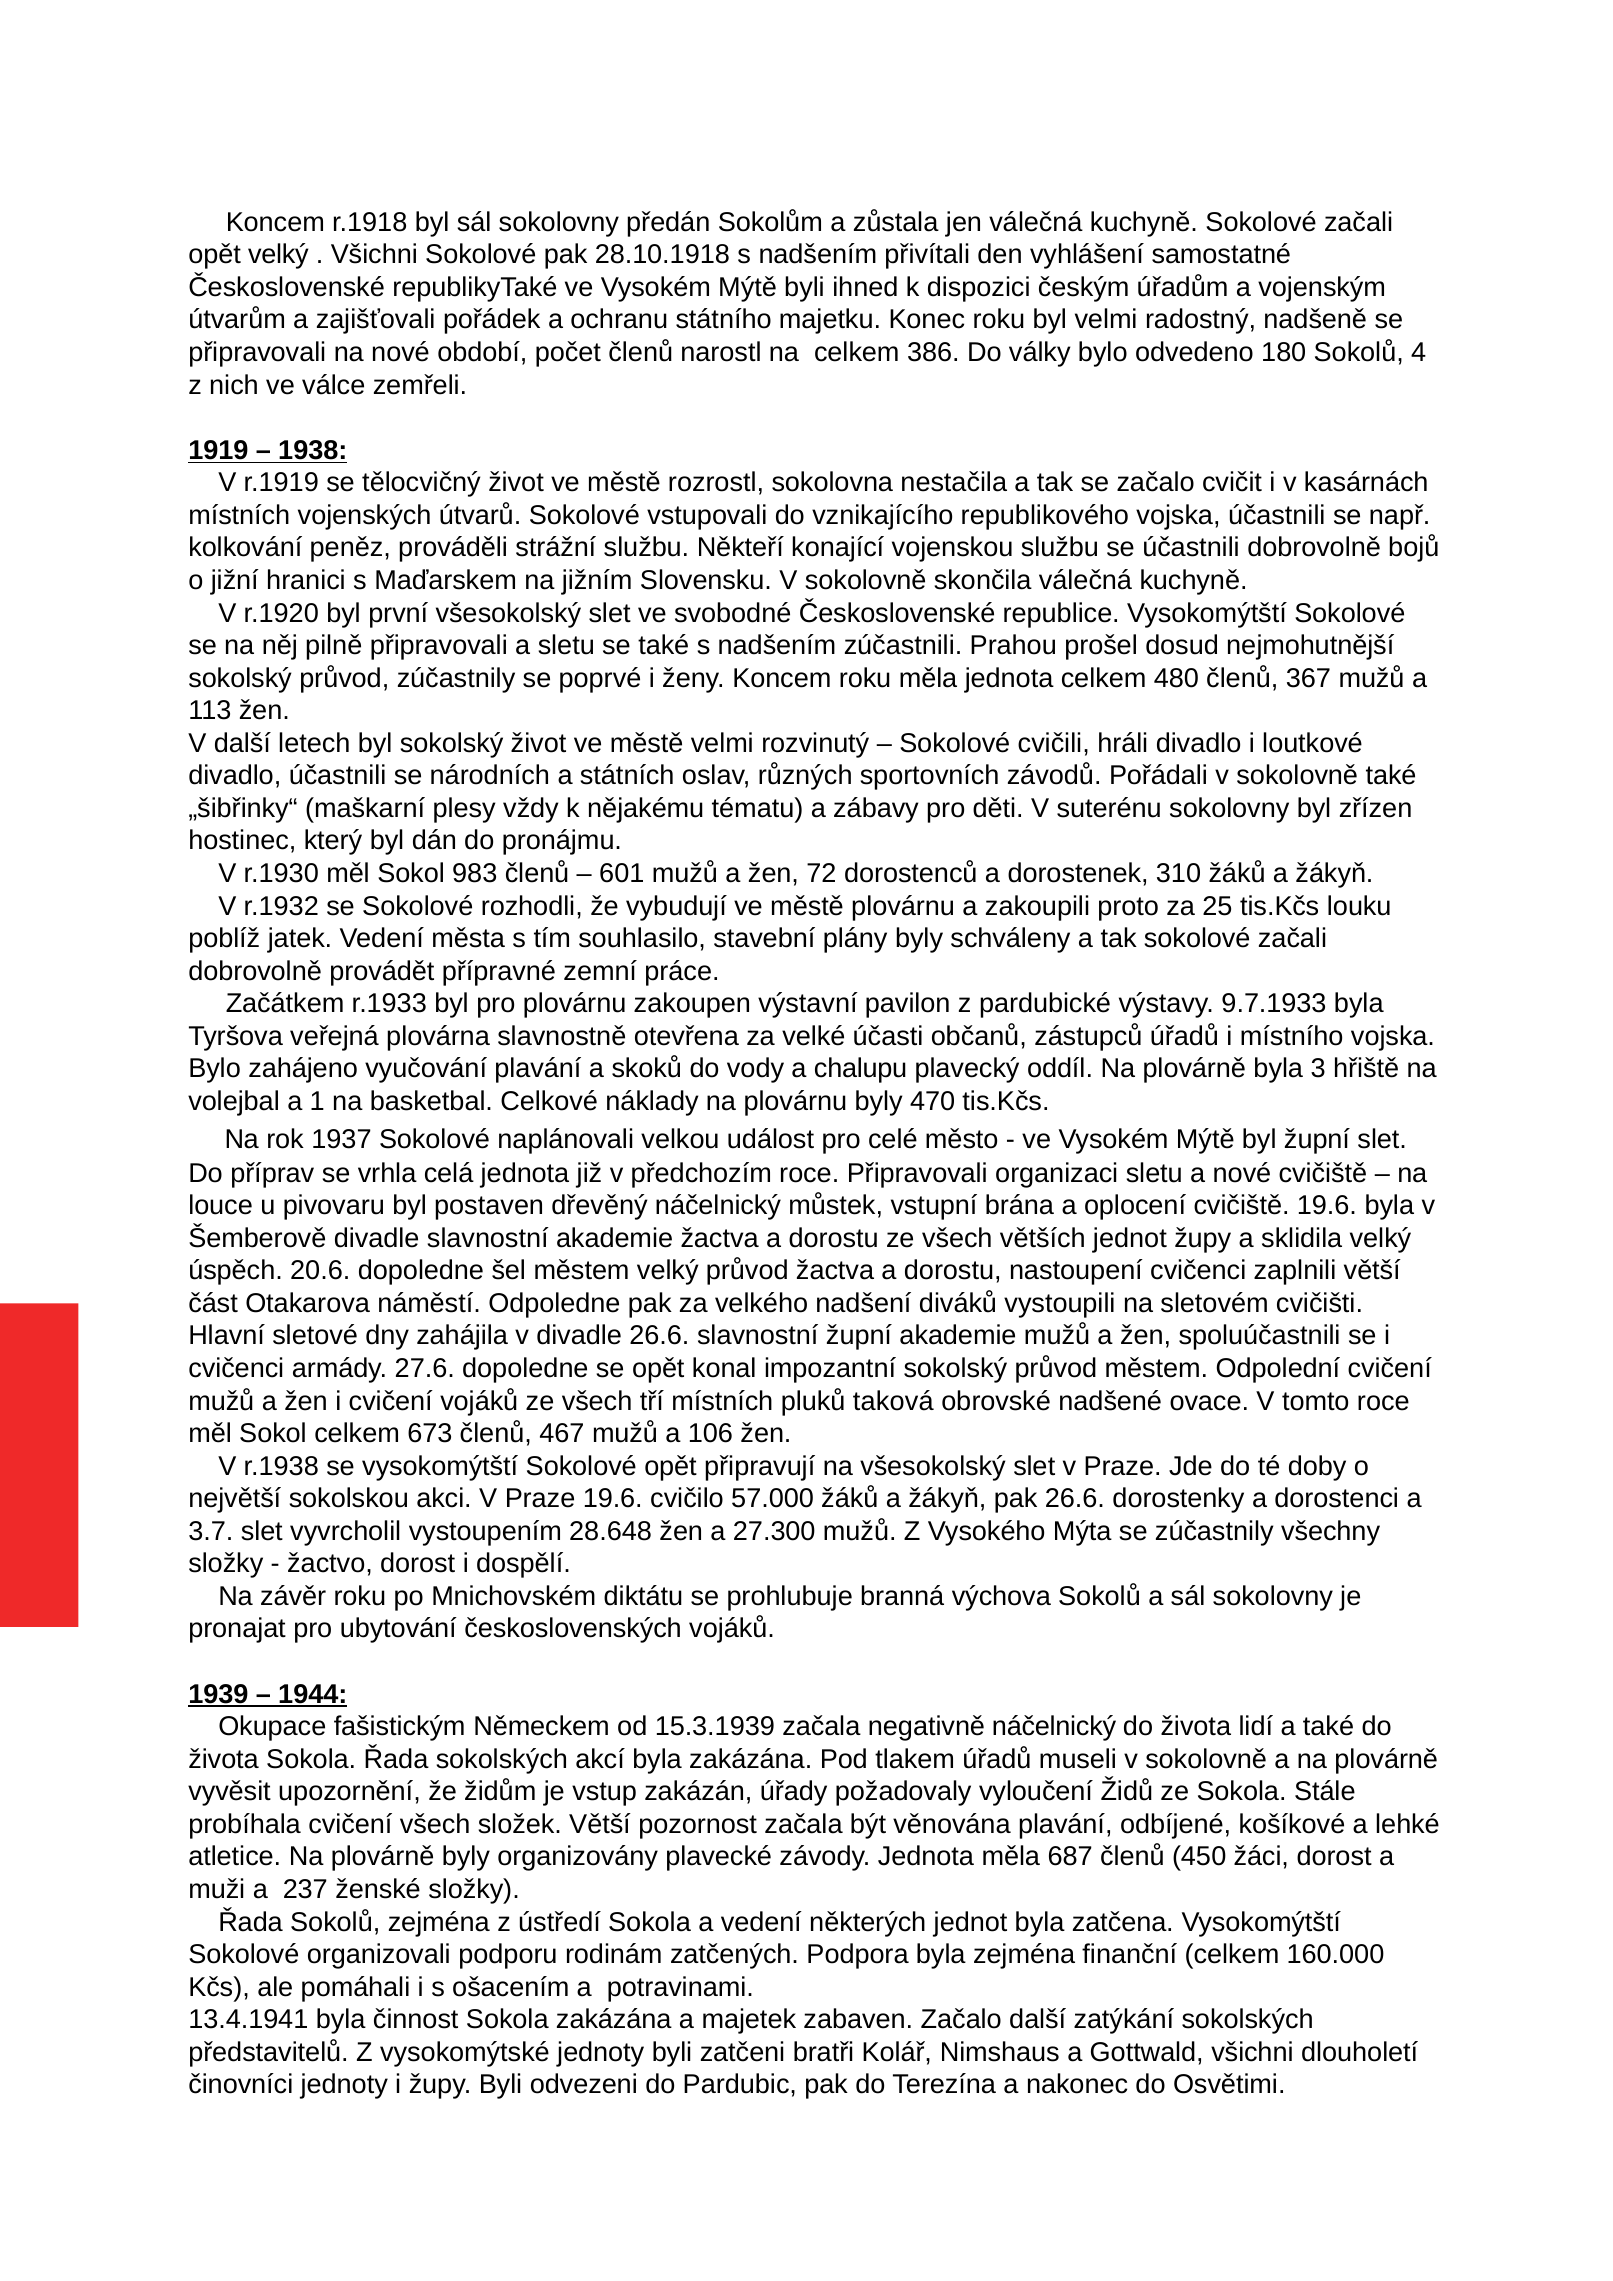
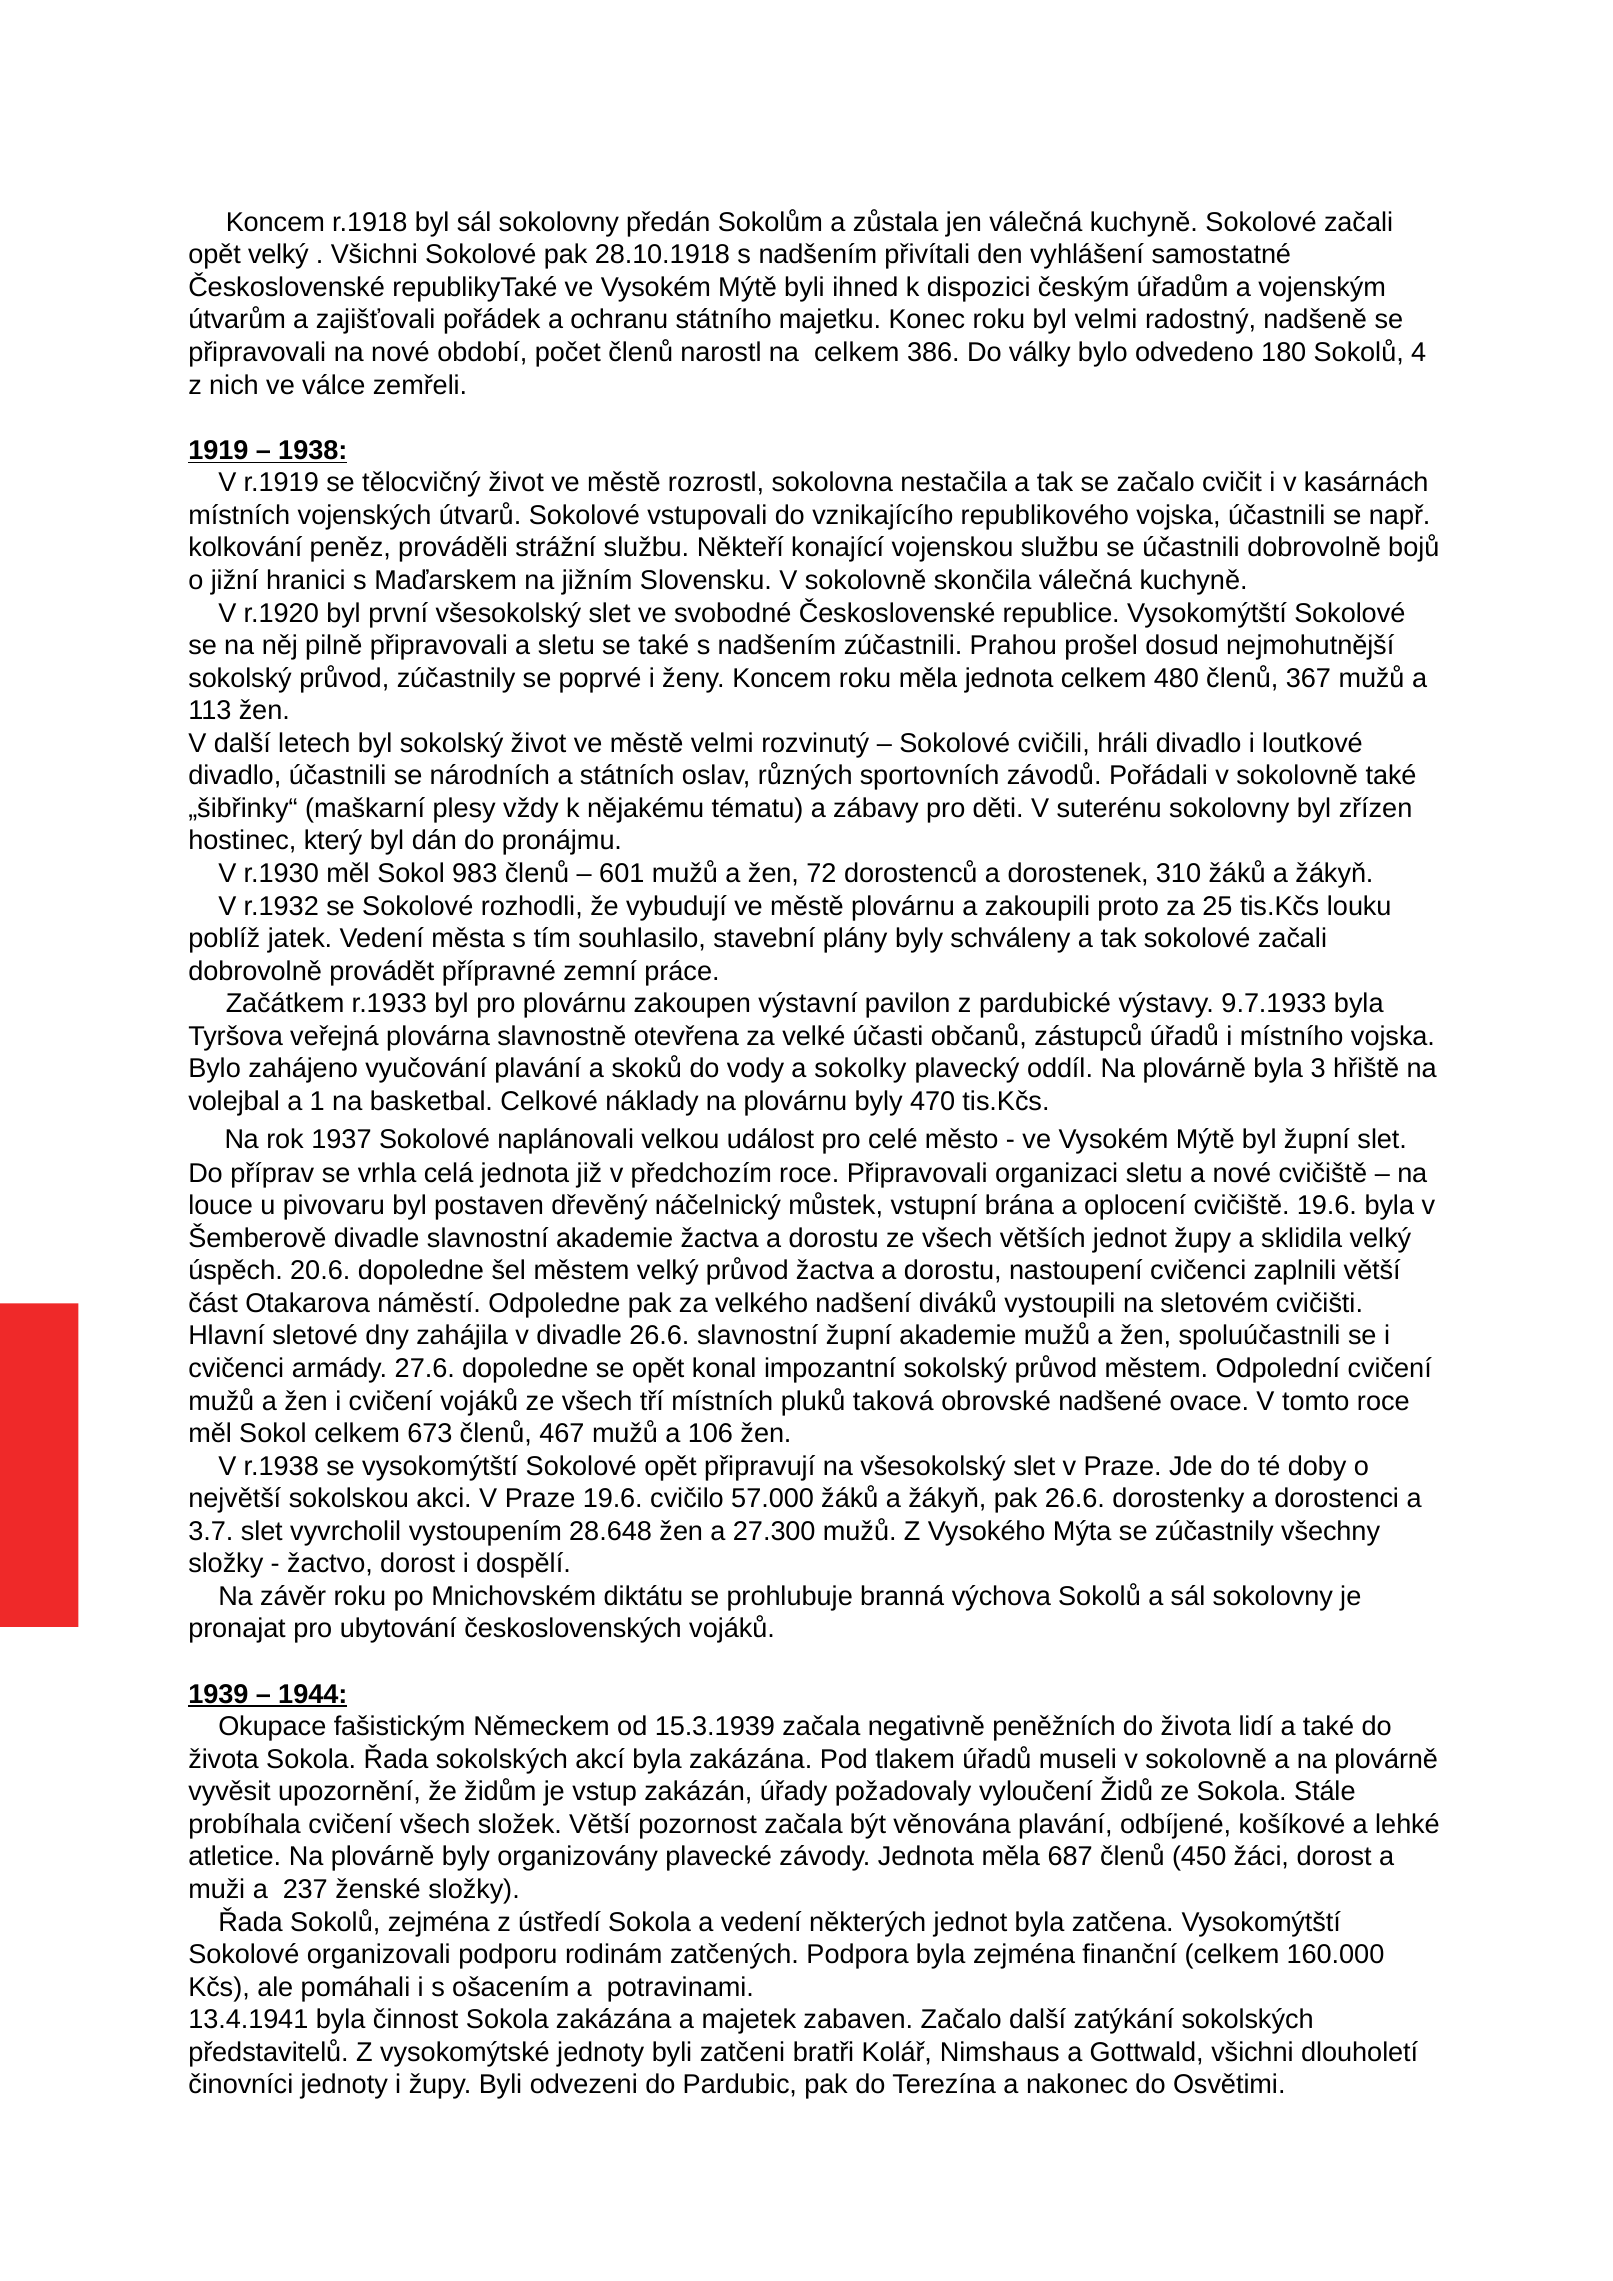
chalupu: chalupu -> sokolky (860, 1069)
negativně náčelnický: náčelnický -> peněžních (1054, 1727)
